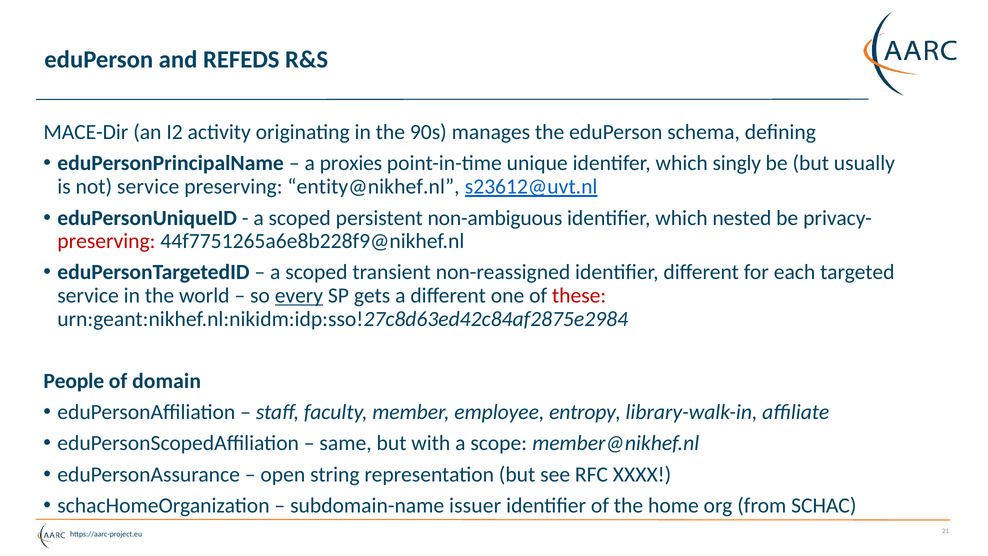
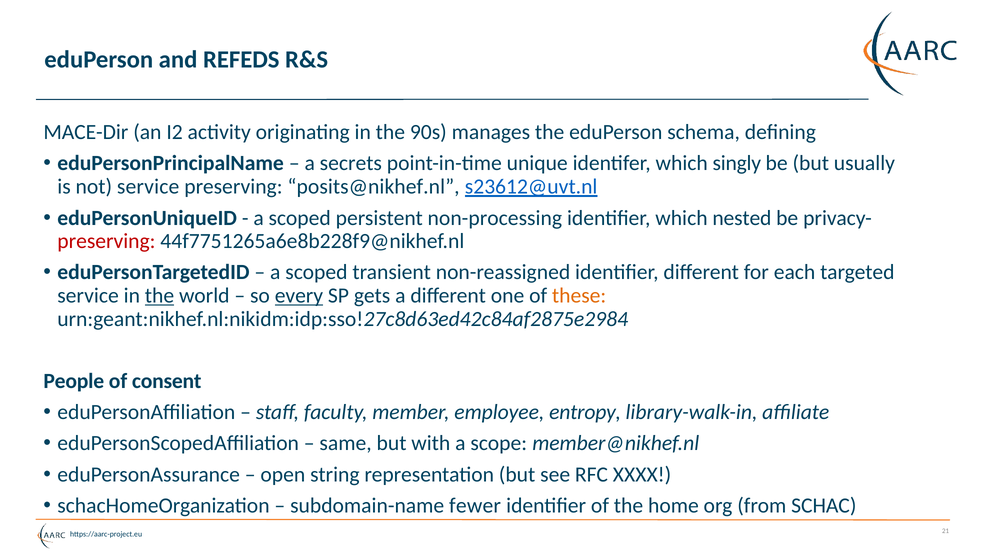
proxies: proxies -> secrets (351, 163)
entity@nikhef.nl: entity@nikhef.nl -> posits@nikhef.nl (374, 187)
non-ambiguous: non-ambiguous -> non-processing (495, 218)
the underline: none -> present (160, 296)
these colour: red -> orange (579, 296)
domain: domain -> consent (167, 381)
issuer: issuer -> fewer (475, 505)
